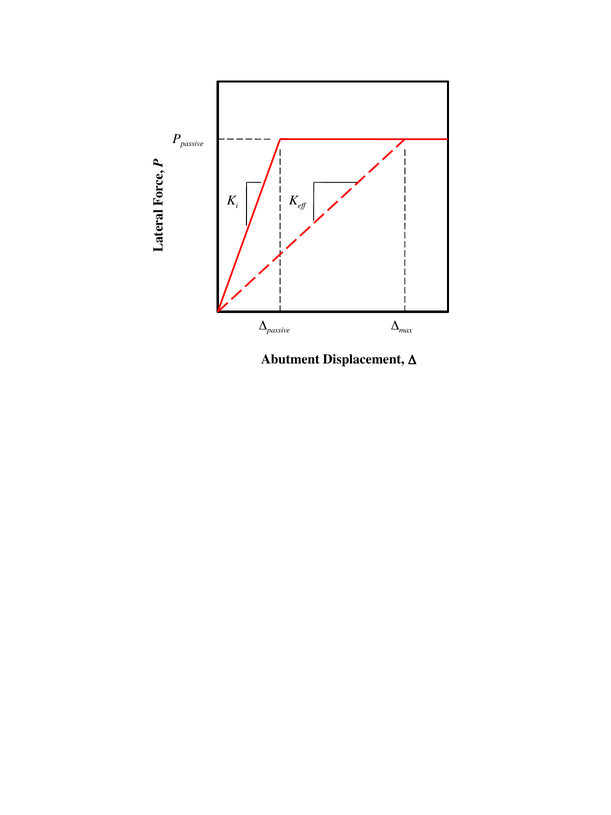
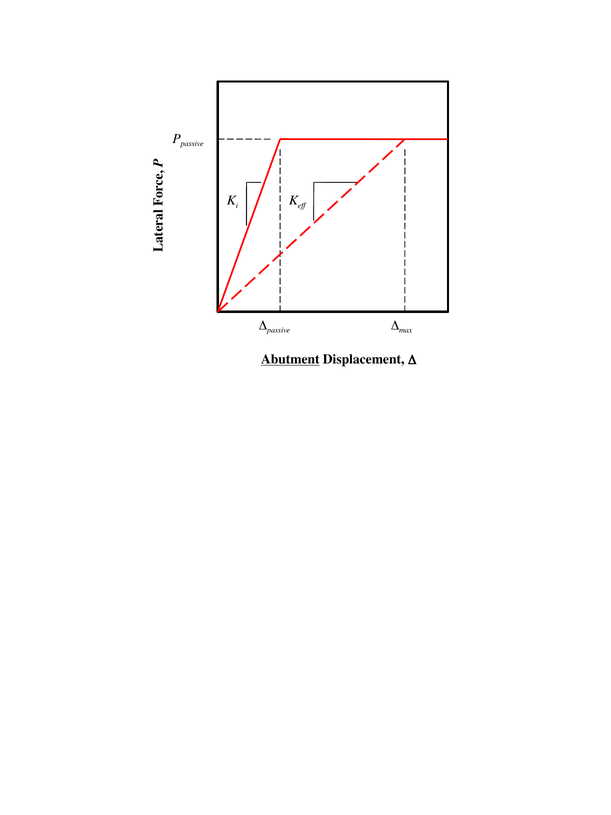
Abutment underline: none -> present (290, 359)
